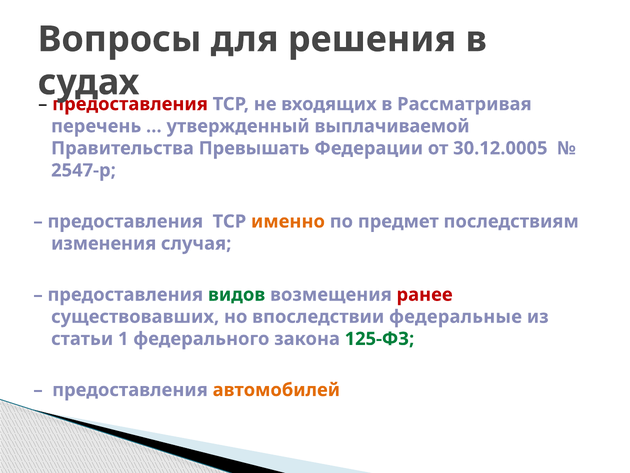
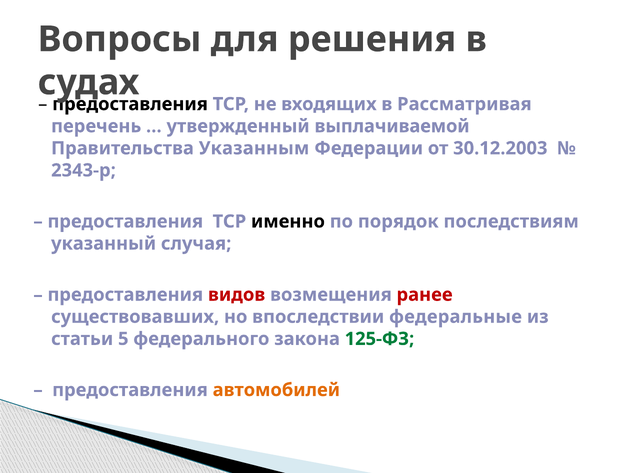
предоставления colour: red -> black (130, 104)
Превышать: Превышать -> Указанным (254, 148)
30.12.0005: 30.12.0005 -> 30.12.2003 (500, 148)
2547-р: 2547-р -> 2343-р (83, 170)
именно colour: orange -> black (288, 221)
предмет: предмет -> порядок (398, 221)
изменения: изменения -> указанный (104, 243)
видов colour: green -> red (237, 294)
1: 1 -> 5 (123, 339)
